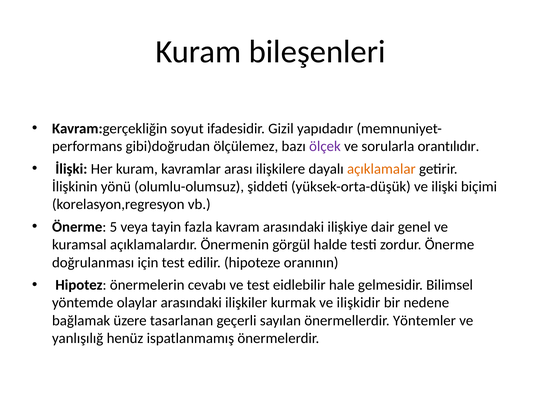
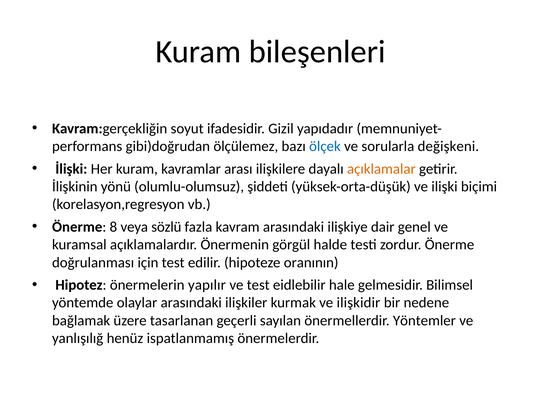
ölçek colour: purple -> blue (325, 146)
orantılıdır: orantılıdır -> değişkeni (448, 146)
5: 5 -> 8 (113, 227)
tayin: tayin -> sözlü (166, 227)
cevabı: cevabı -> yapılır (207, 285)
